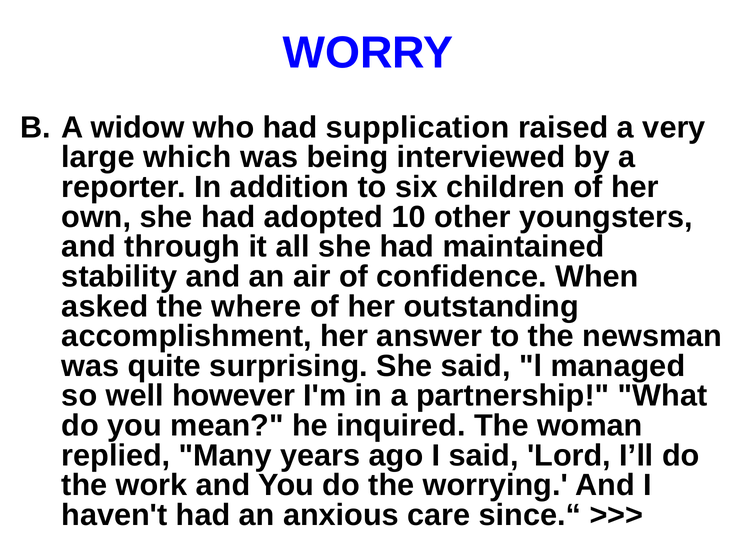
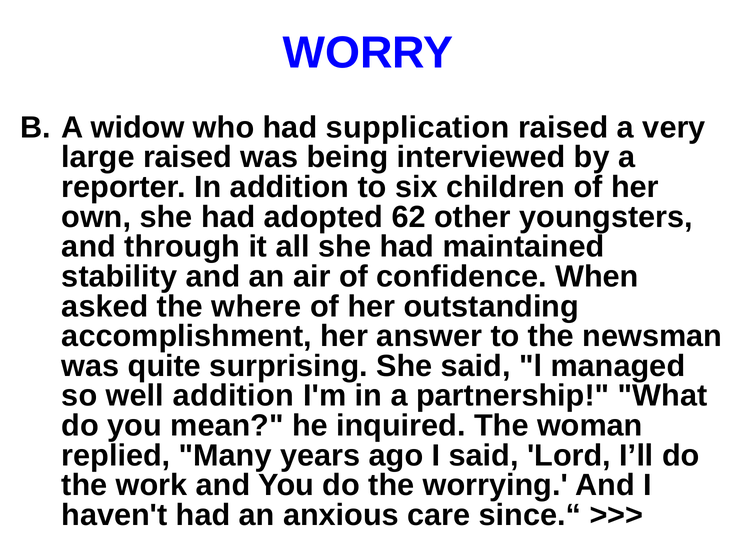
large which: which -> raised (188, 157)
10: 10 -> 62 (409, 217)
well however: however -> addition (233, 396)
